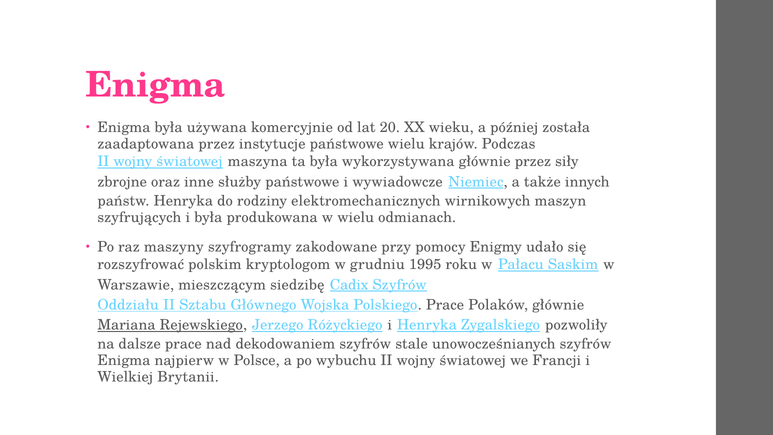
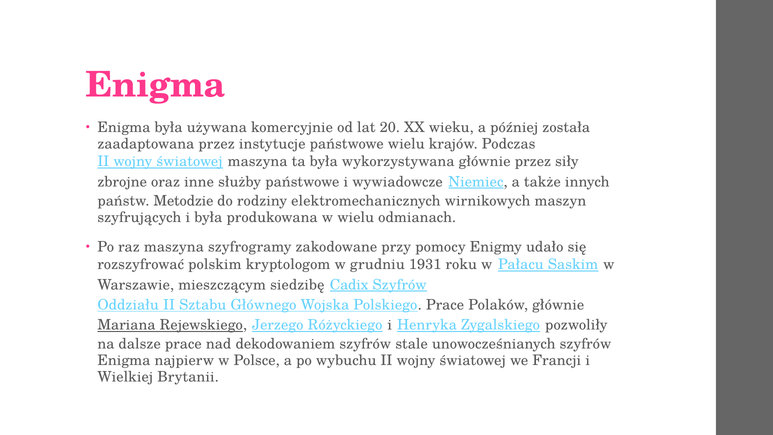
państw Henryka: Henryka -> Metodzie (183, 201)
raz maszyny: maszyny -> maszyna (174, 247)
1995: 1995 -> 1931 (425, 264)
